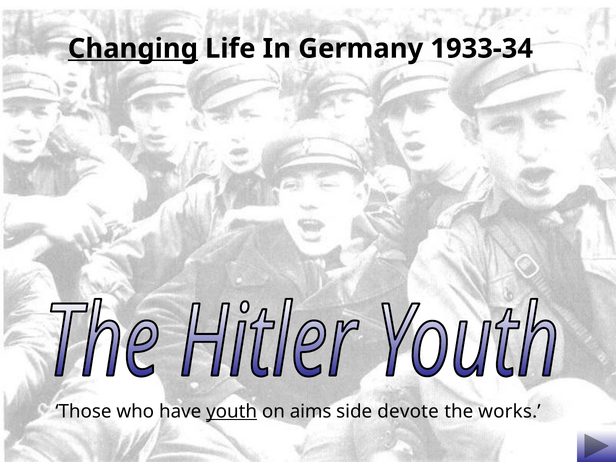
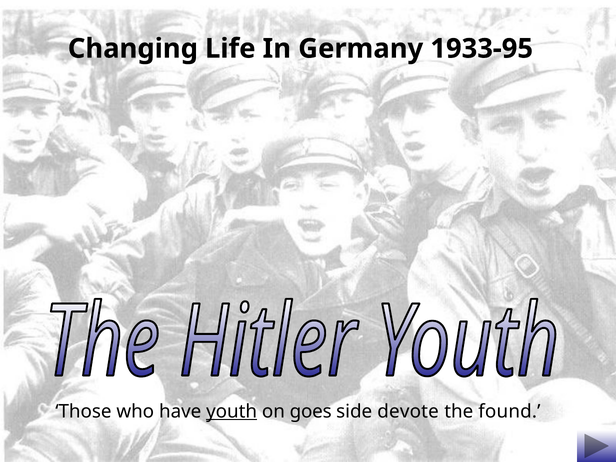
Changing underline: present -> none (133, 49)
1933-34: 1933-34 -> 1933-95 (482, 49)
aims: aims -> goes (311, 412)
works: works -> found (509, 412)
